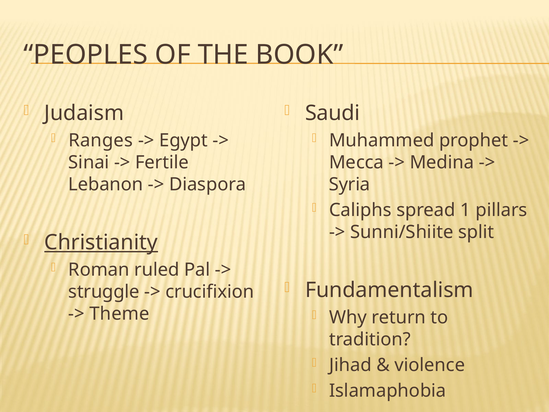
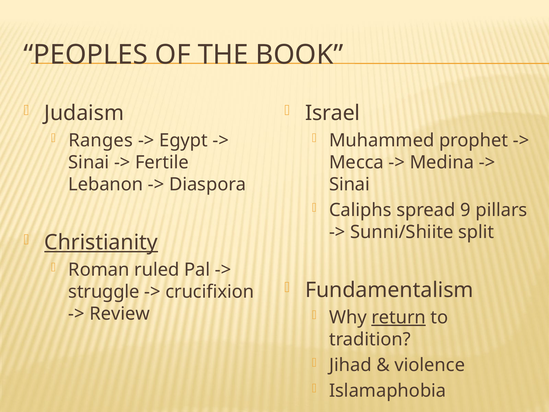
Saudi: Saudi -> Israel (333, 113)
Syria: Syria -> Sinai (349, 184)
1: 1 -> 9 (465, 210)
Theme: Theme -> Review (120, 314)
return underline: none -> present (399, 317)
